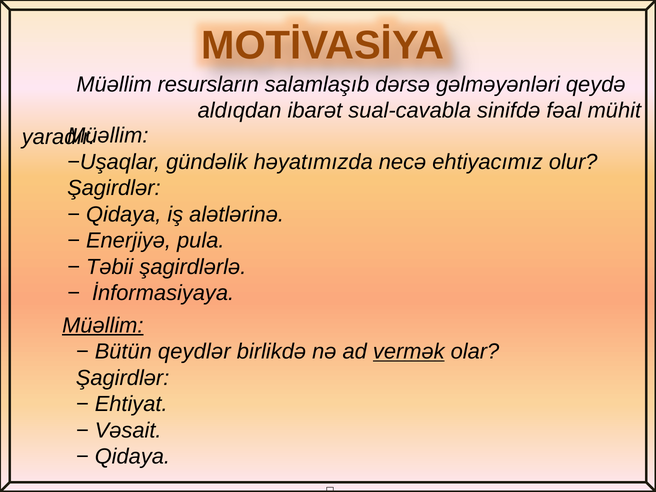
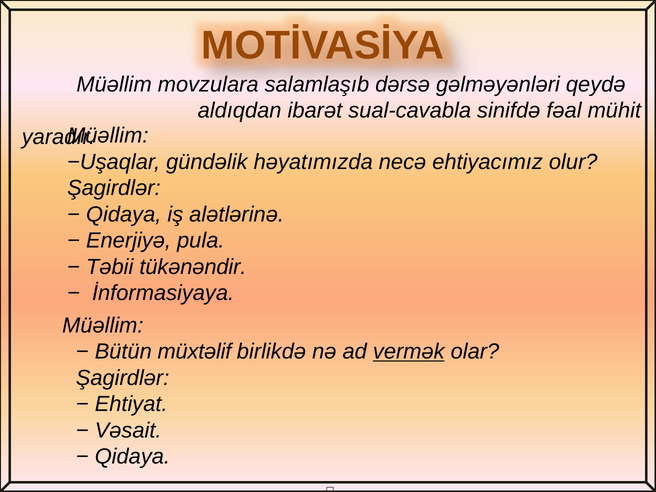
resursların: resursların -> movzulara (208, 84)
şagirdlərlə: şagirdlərlə -> tükənəndir (193, 267)
Müəllim underline: present -> none (103, 325)
qeydlər: qeydlər -> müxtəlif (194, 352)
